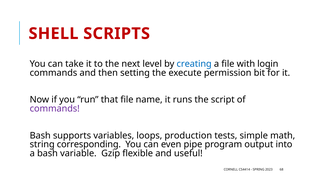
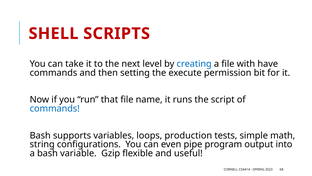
login: login -> have (268, 64)
commands colour: purple -> blue (55, 108)
corresponding: corresponding -> configurations (89, 144)
